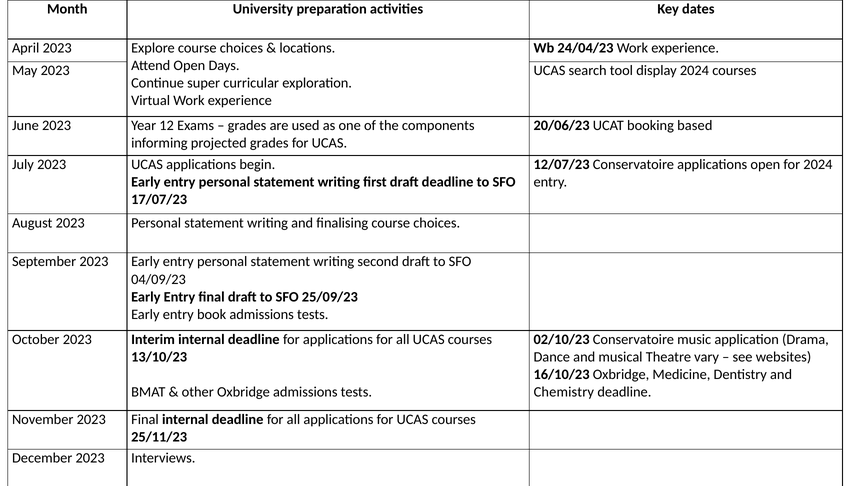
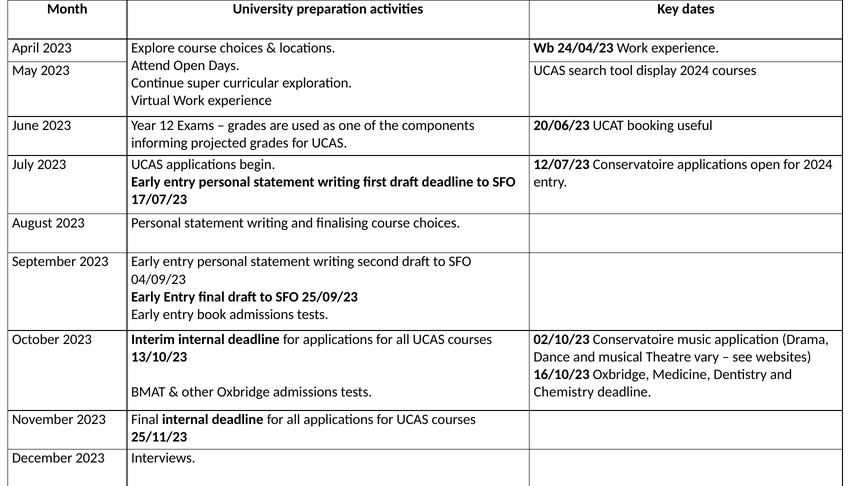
based: based -> useful (695, 126)
